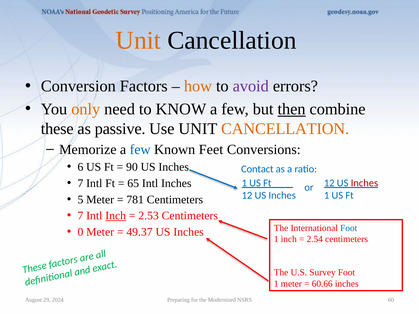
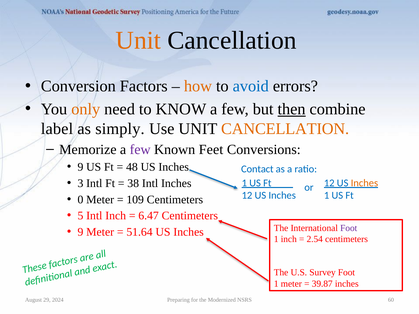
avoid colour: purple -> blue (251, 86)
these: these -> label (57, 129)
passive: passive -> simply (120, 129)
few colour: blue -> purple (140, 150)
6: 6 -> 9 (80, 167)
90: 90 -> 48 (132, 167)
7: 7 -> 3 (80, 183)
65: 65 -> 38 (133, 183)
Inches colour: red -> orange (364, 183)
5: 5 -> 0 (80, 200)
781: 781 -> 109 (135, 200)
7: 7 -> 5 (80, 216)
Inch underline: present -> none (116, 216)
2.53: 2.53 -> 6.47 (149, 216)
Foot colour: blue -> purple (349, 228)
0: 0 -> 9 (80, 232)
49.37: 49.37 -> 51.64 (140, 232)
60.66: 60.66 -> 39.87 (322, 284)
